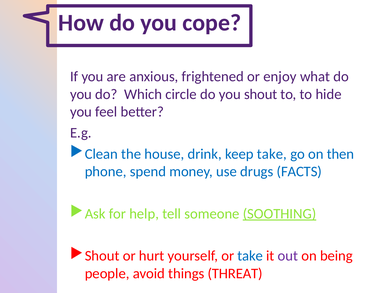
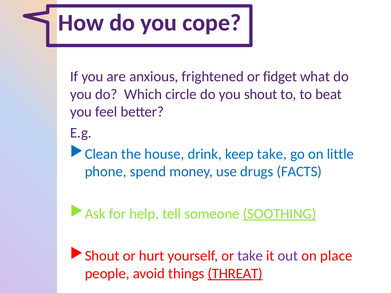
enjoy: enjoy -> fidget (280, 77)
hide: hide -> beat (329, 94)
then: then -> little (340, 154)
take colour: blue -> purple (250, 256)
being: being -> place (336, 256)
THREAT underline: none -> present (235, 274)
